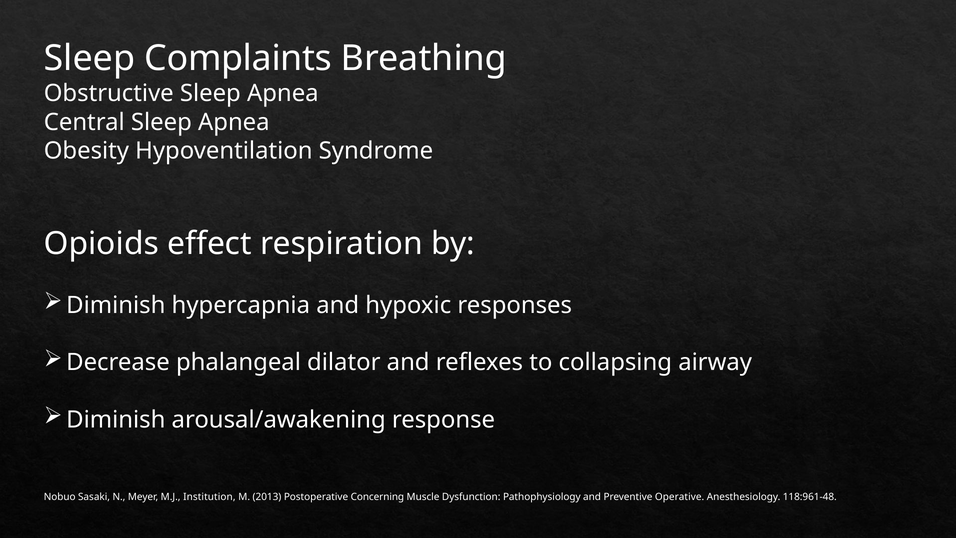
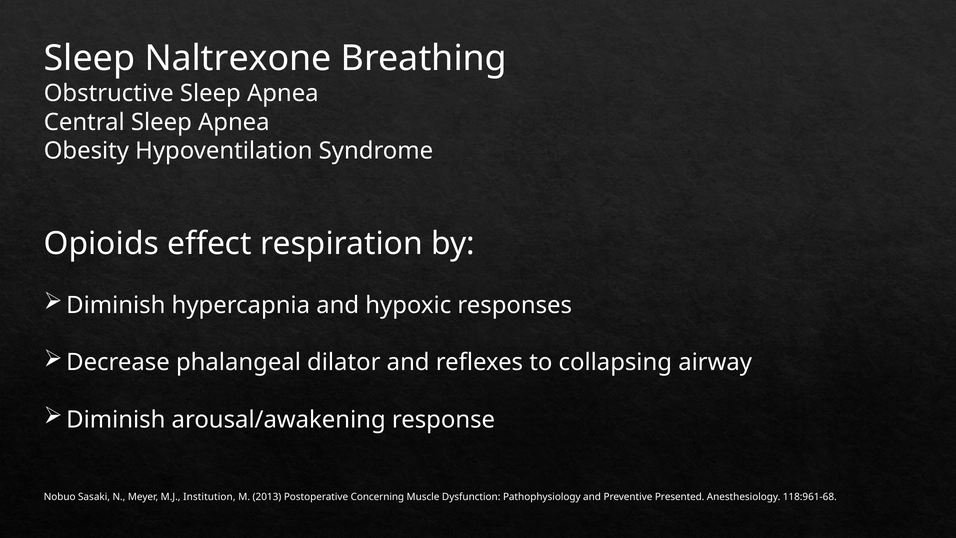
Complaints: Complaints -> Naltrexone (238, 59)
Operative: Operative -> Presented (680, 496)
118:961-48: 118:961-48 -> 118:961-68 (810, 496)
